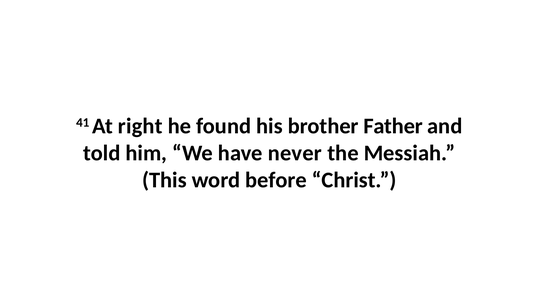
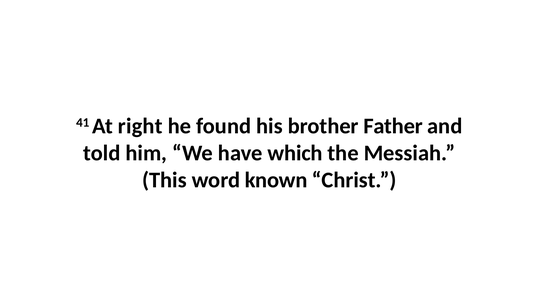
never: never -> which (295, 153)
before: before -> known (276, 180)
